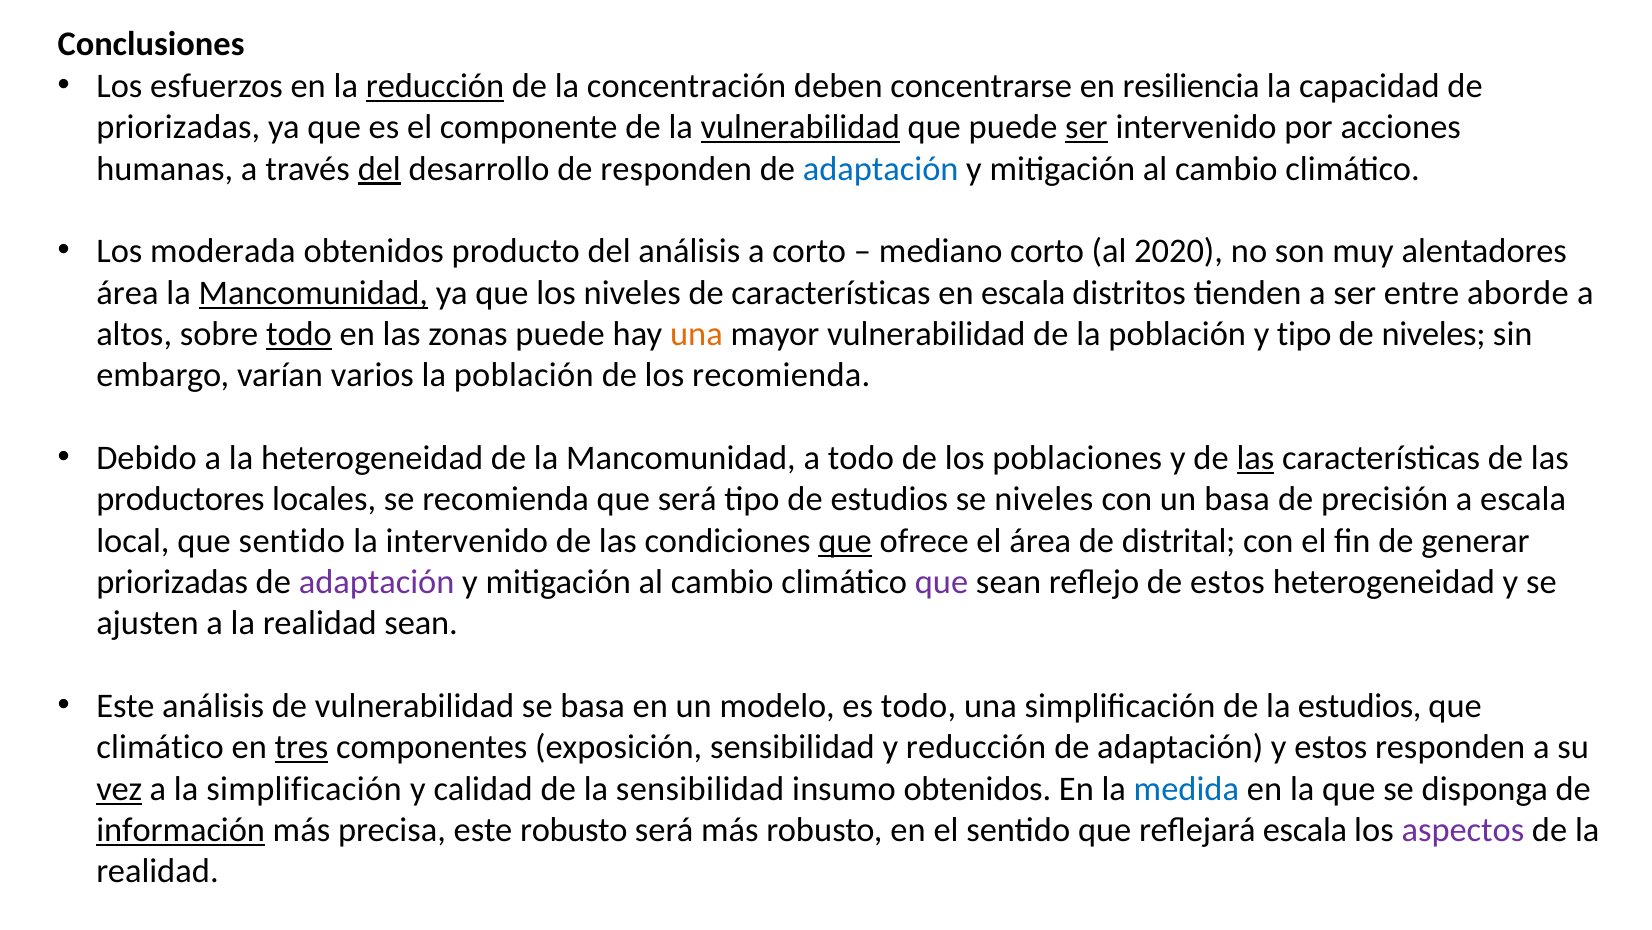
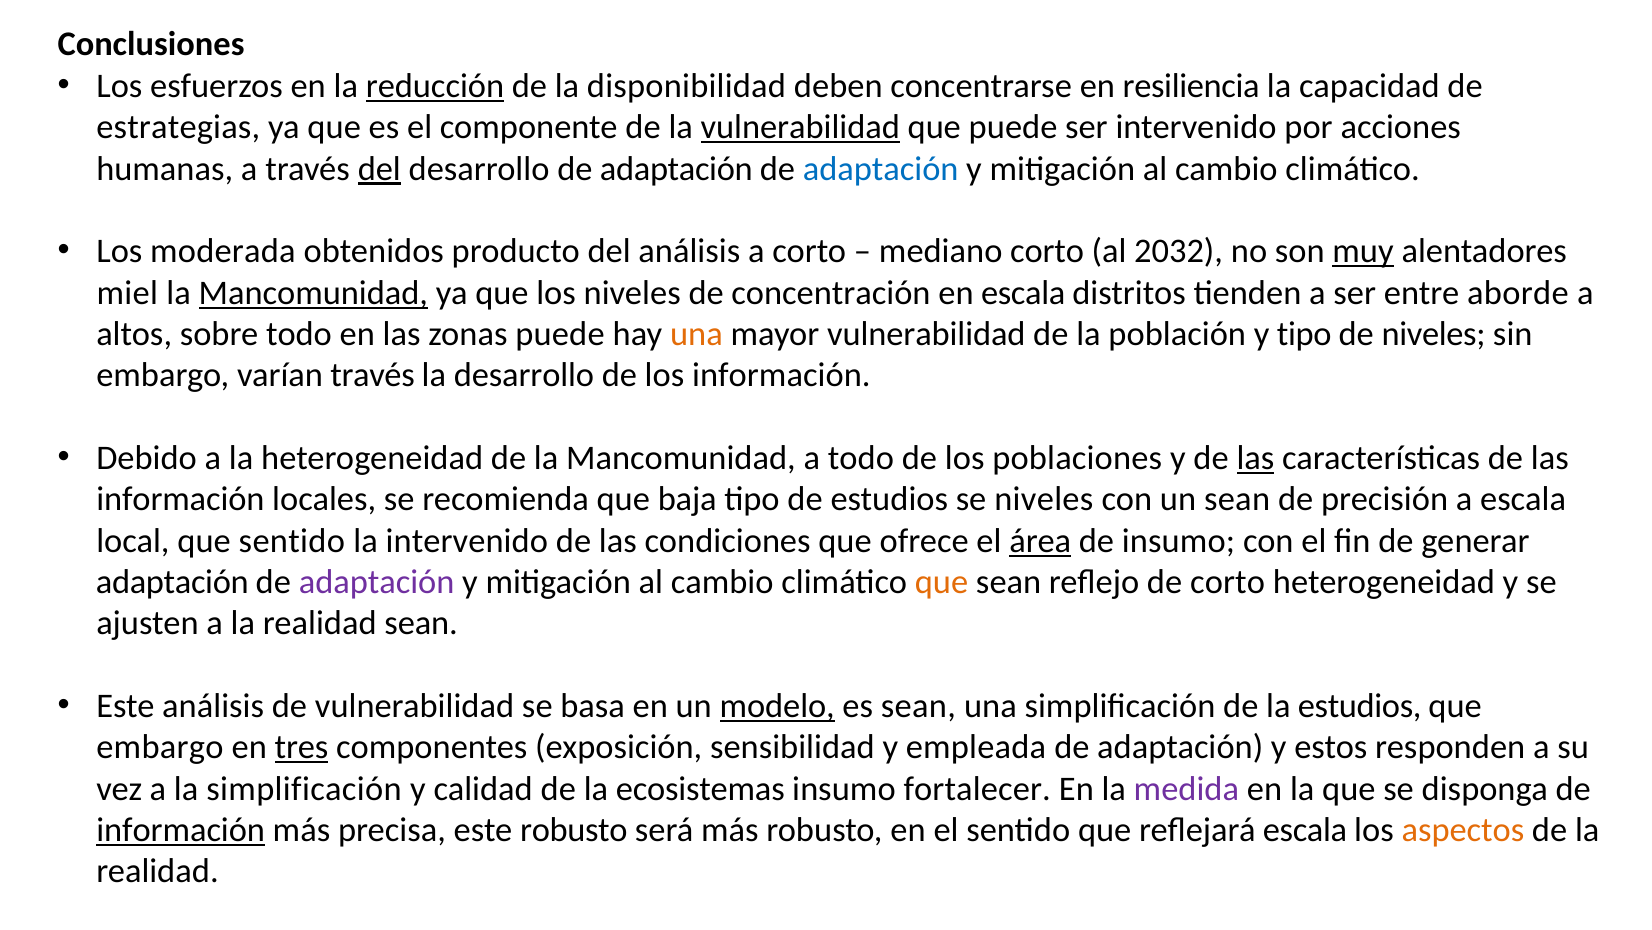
concentración: concentración -> disponibilidad (687, 86)
priorizadas: priorizadas -> estrategias (178, 127)
ser underline: present -> none (1086, 127)
desarrollo de responden: responden -> adaptación (676, 169)
2020: 2020 -> 2032 (1179, 251)
muy underline: none -> present (1363, 251)
área: área -> miel (127, 292)
de características: características -> concentración (831, 292)
todo underline: present -> none (299, 334)
varían varios: varios -> través (373, 375)
población: población -> desarrollo (524, 375)
los recomienda: recomienda -> información (781, 375)
productores: productores -> información (180, 499)
que será: será -> baja (687, 499)
un basa: basa -> sean (1237, 499)
que underline: present -> none (845, 540)
área underline: none -> present (1040, 540)
de distrital: distrital -> insumo (1178, 540)
priorizadas: priorizadas -> adaptación (172, 582)
que colour: purple -> orange (941, 582)
de estos: estos -> corto (1228, 582)
modelo underline: none -> present (777, 706)
es todo: todo -> sean (918, 706)
climático: climático -> embargo (160, 747)
y reducción: reducción -> empleada (976, 747)
vez underline: present -> none (119, 788)
la sensibilidad: sensibilidad -> ecosistemas (700, 788)
insumo obtenidos: obtenidos -> fortalecer (977, 788)
medida colour: blue -> purple (1186, 788)
aspectos colour: purple -> orange (1463, 830)
